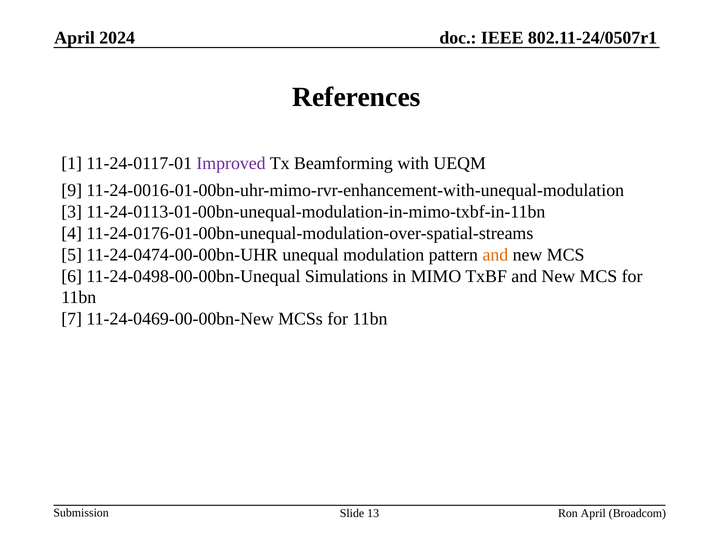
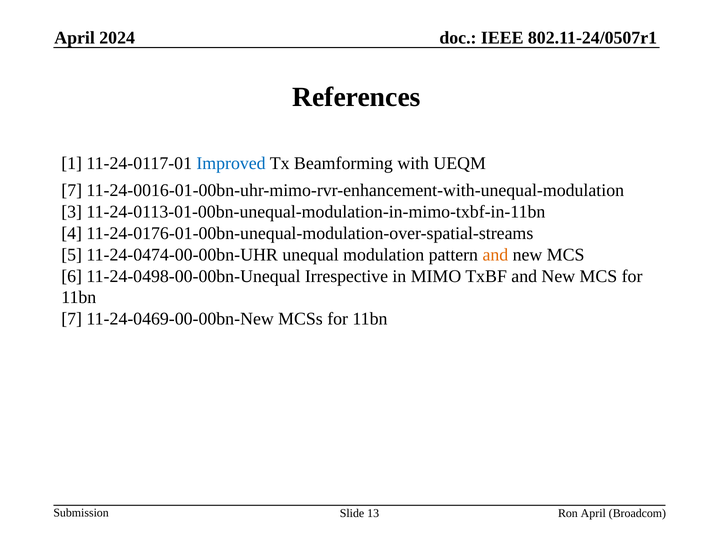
Improved colour: purple -> blue (231, 163)
9: 9 -> 7 (72, 191)
Simulations: Simulations -> Irrespective (346, 276)
